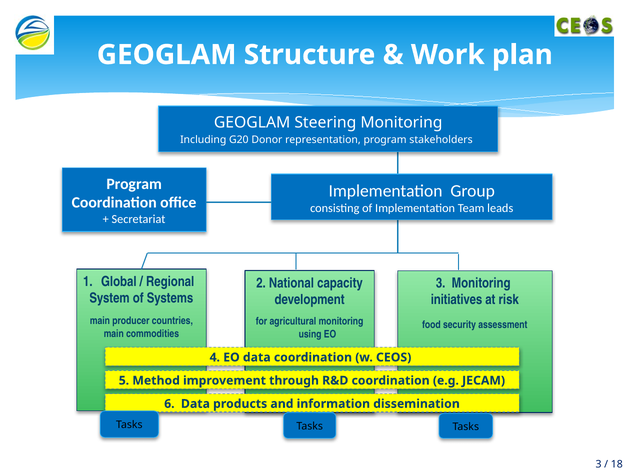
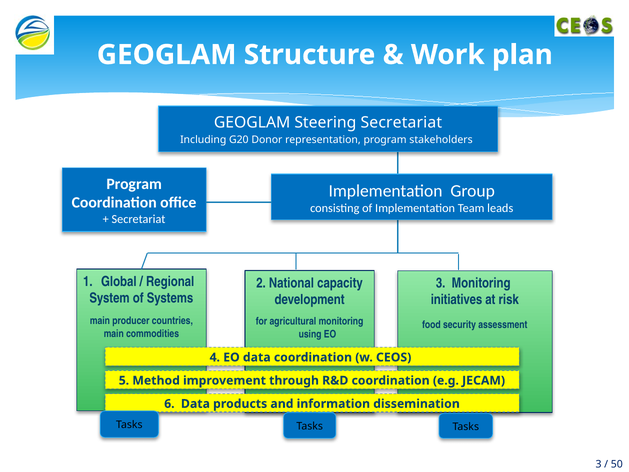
Steering Monitoring: Monitoring -> Secretariat (401, 122)
18: 18 -> 50 (617, 464)
